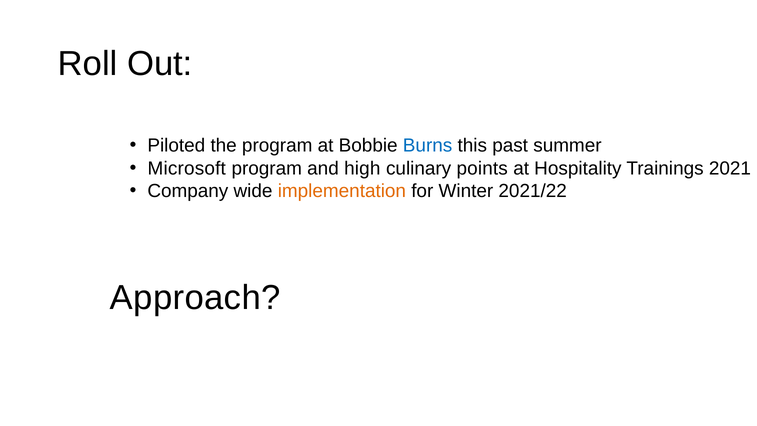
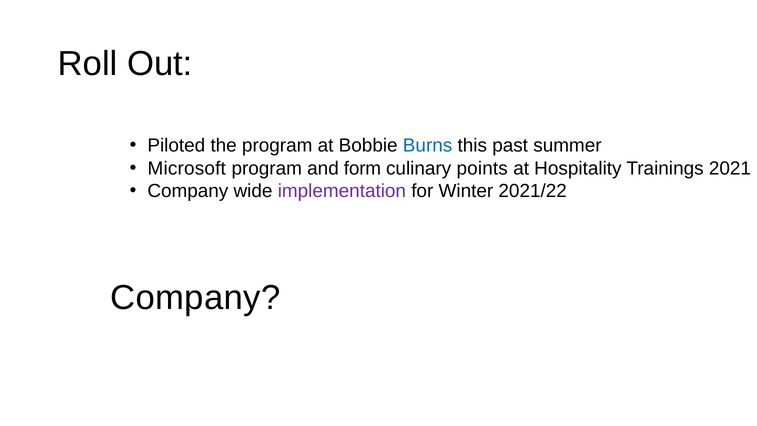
high: high -> form (362, 168)
implementation colour: orange -> purple (342, 191)
Approach: Approach -> Company (195, 298)
